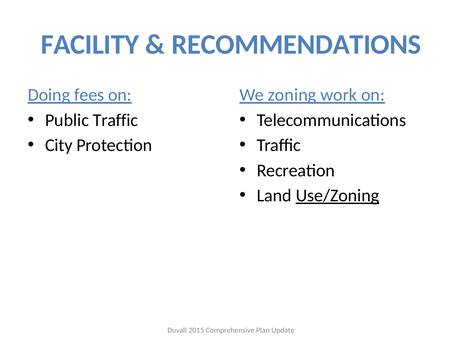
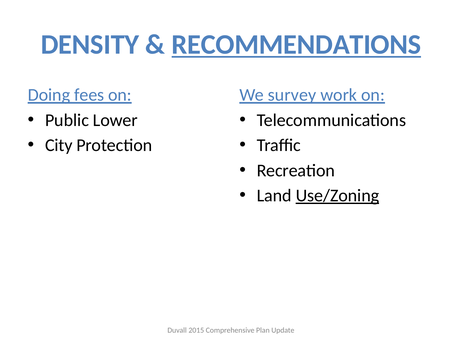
FACILITY: FACILITY -> DENSITY (90, 45)
RECOMMENDATIONS underline: none -> present (296, 45)
zoning: zoning -> survey (292, 95)
Public Traffic: Traffic -> Lower (115, 120)
